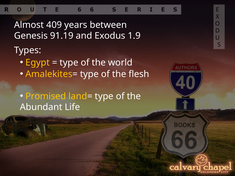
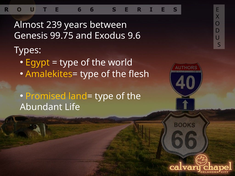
409: 409 -> 239 (54, 25)
91.19: 91.19 -> 99.75 (62, 36)
1.9: 1.9 -> 9.6 (134, 36)
